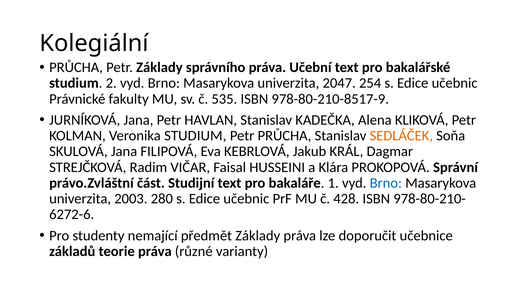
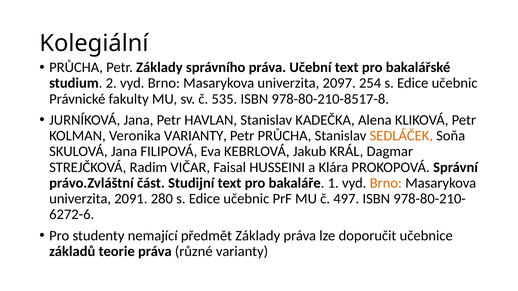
2047: 2047 -> 2097 (339, 83)
978-80-210-8517-9: 978-80-210-8517-9 -> 978-80-210-8517-8 (330, 99)
Veronika STUDIUM: STUDIUM -> VARIANTY (195, 136)
Brno colour: blue -> orange (386, 183)
2003: 2003 -> 2091 (131, 199)
428: 428 -> 497 (346, 199)
